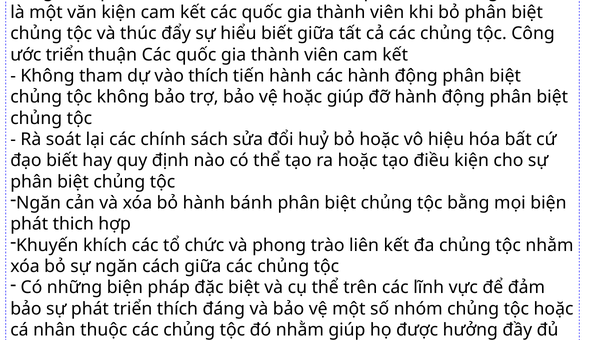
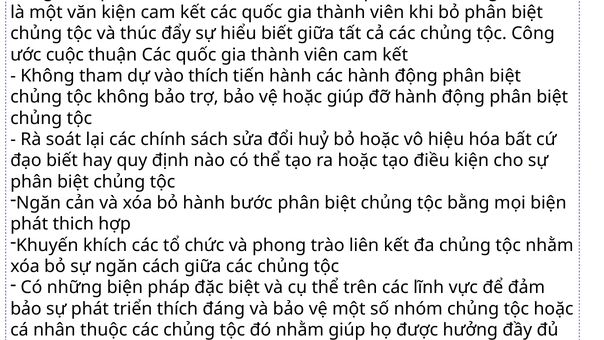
ước triển: triển -> cuộc (65, 55)
bánh: bánh -> bước (251, 203)
